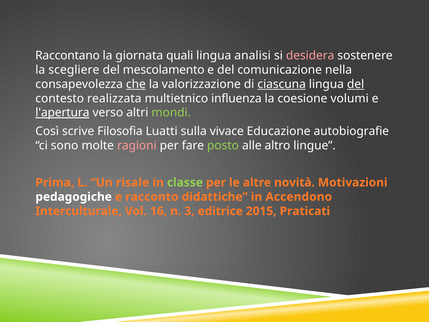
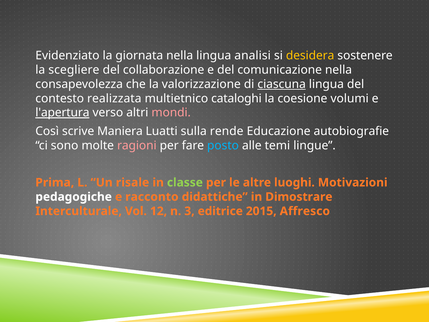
Raccontano: Raccontano -> Evidenziato (67, 55)
giornata quali: quali -> nella (180, 55)
desidera colour: pink -> yellow (310, 55)
mescolamento: mescolamento -> collaborazione (164, 70)
che underline: present -> none (136, 84)
del underline: present -> none (356, 84)
influenza: influenza -> cataloghi (236, 98)
mondi colour: light green -> pink (171, 113)
Filosofia: Filosofia -> Maniera (120, 131)
vivace: vivace -> rende (227, 131)
posto colour: light green -> light blue (223, 145)
altro: altro -> temi (277, 145)
novità: novità -> luoghi (294, 182)
Accendono: Accendono -> Dimostrare (299, 197)
16: 16 -> 12 (159, 211)
Praticati: Praticati -> Affresco (305, 211)
